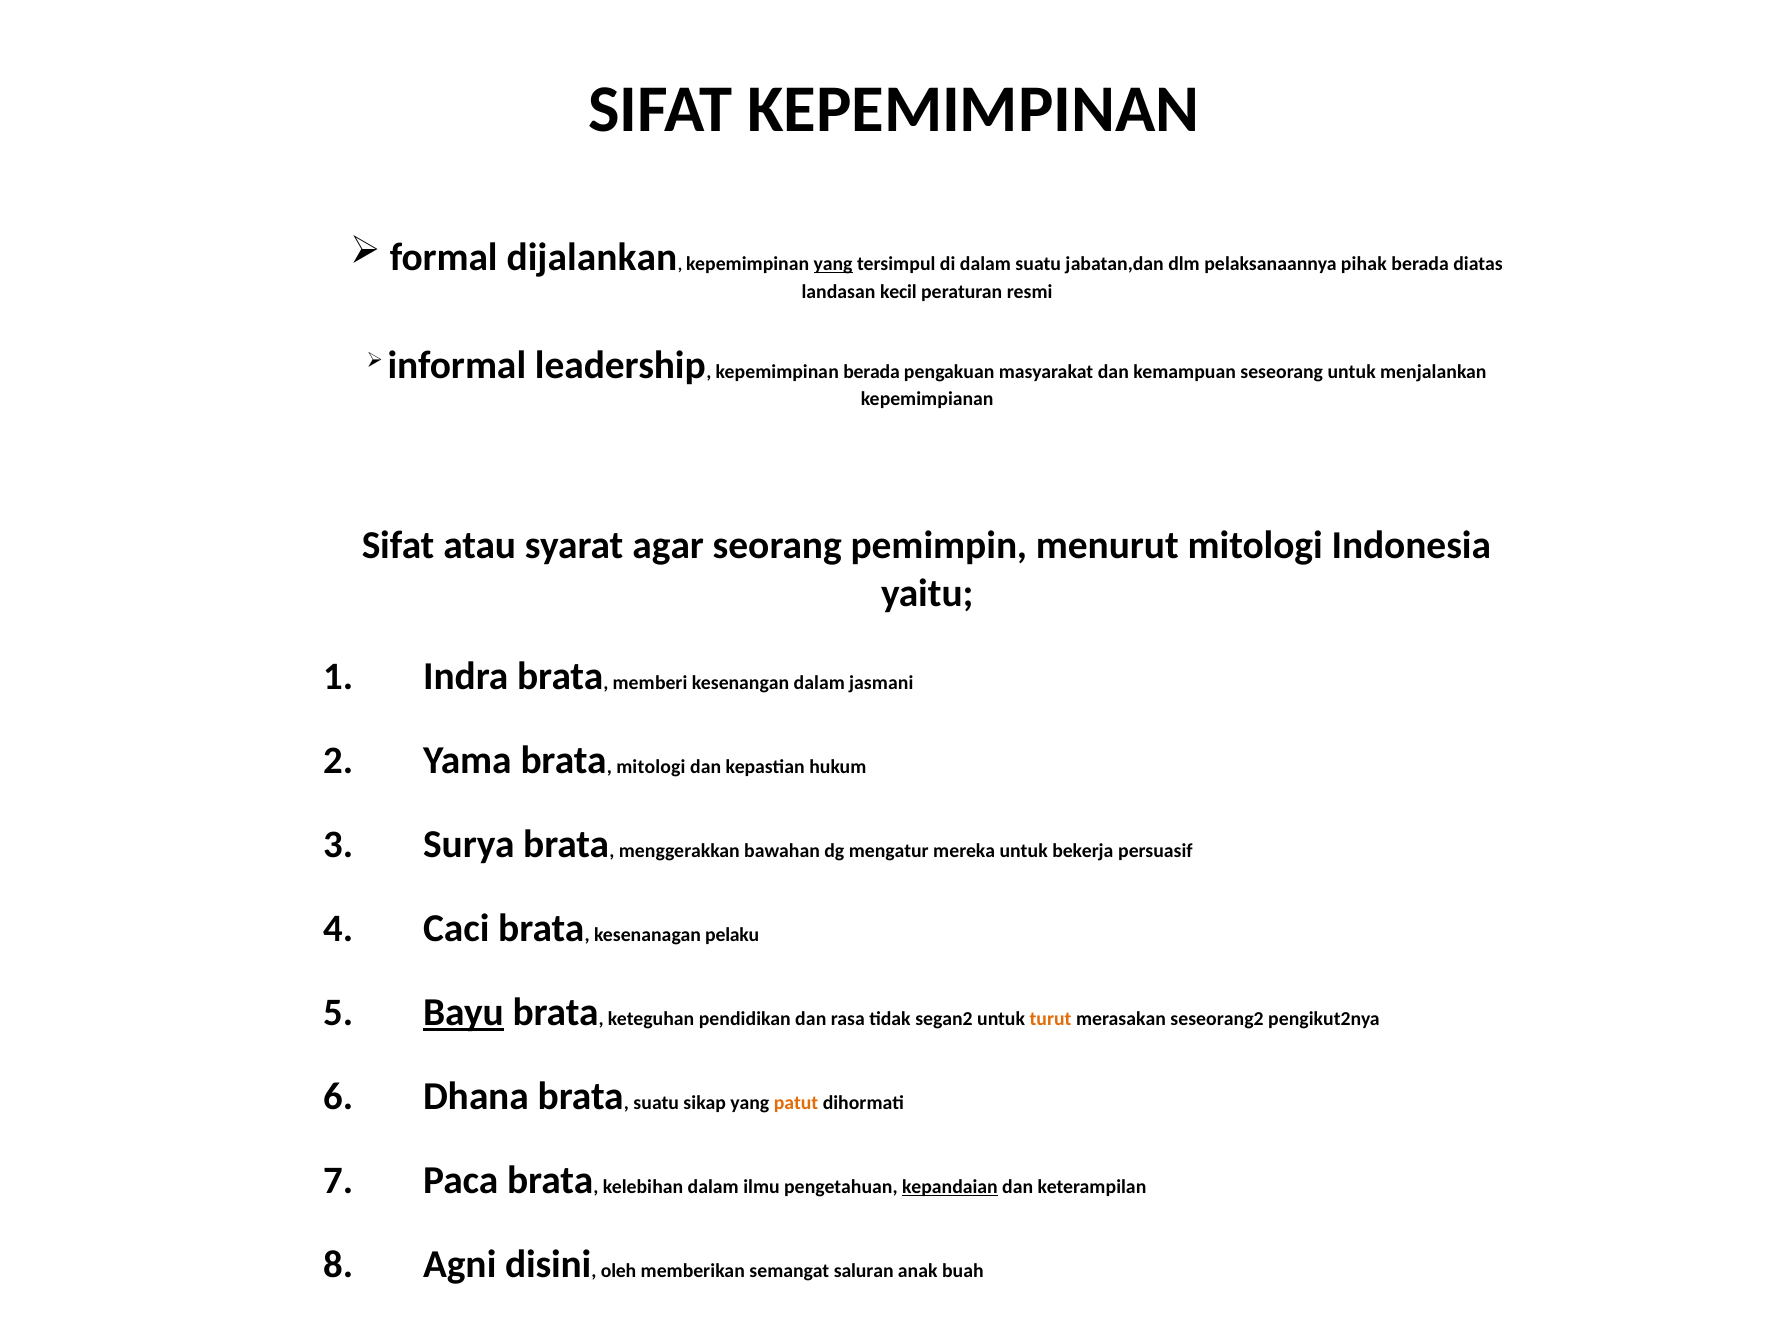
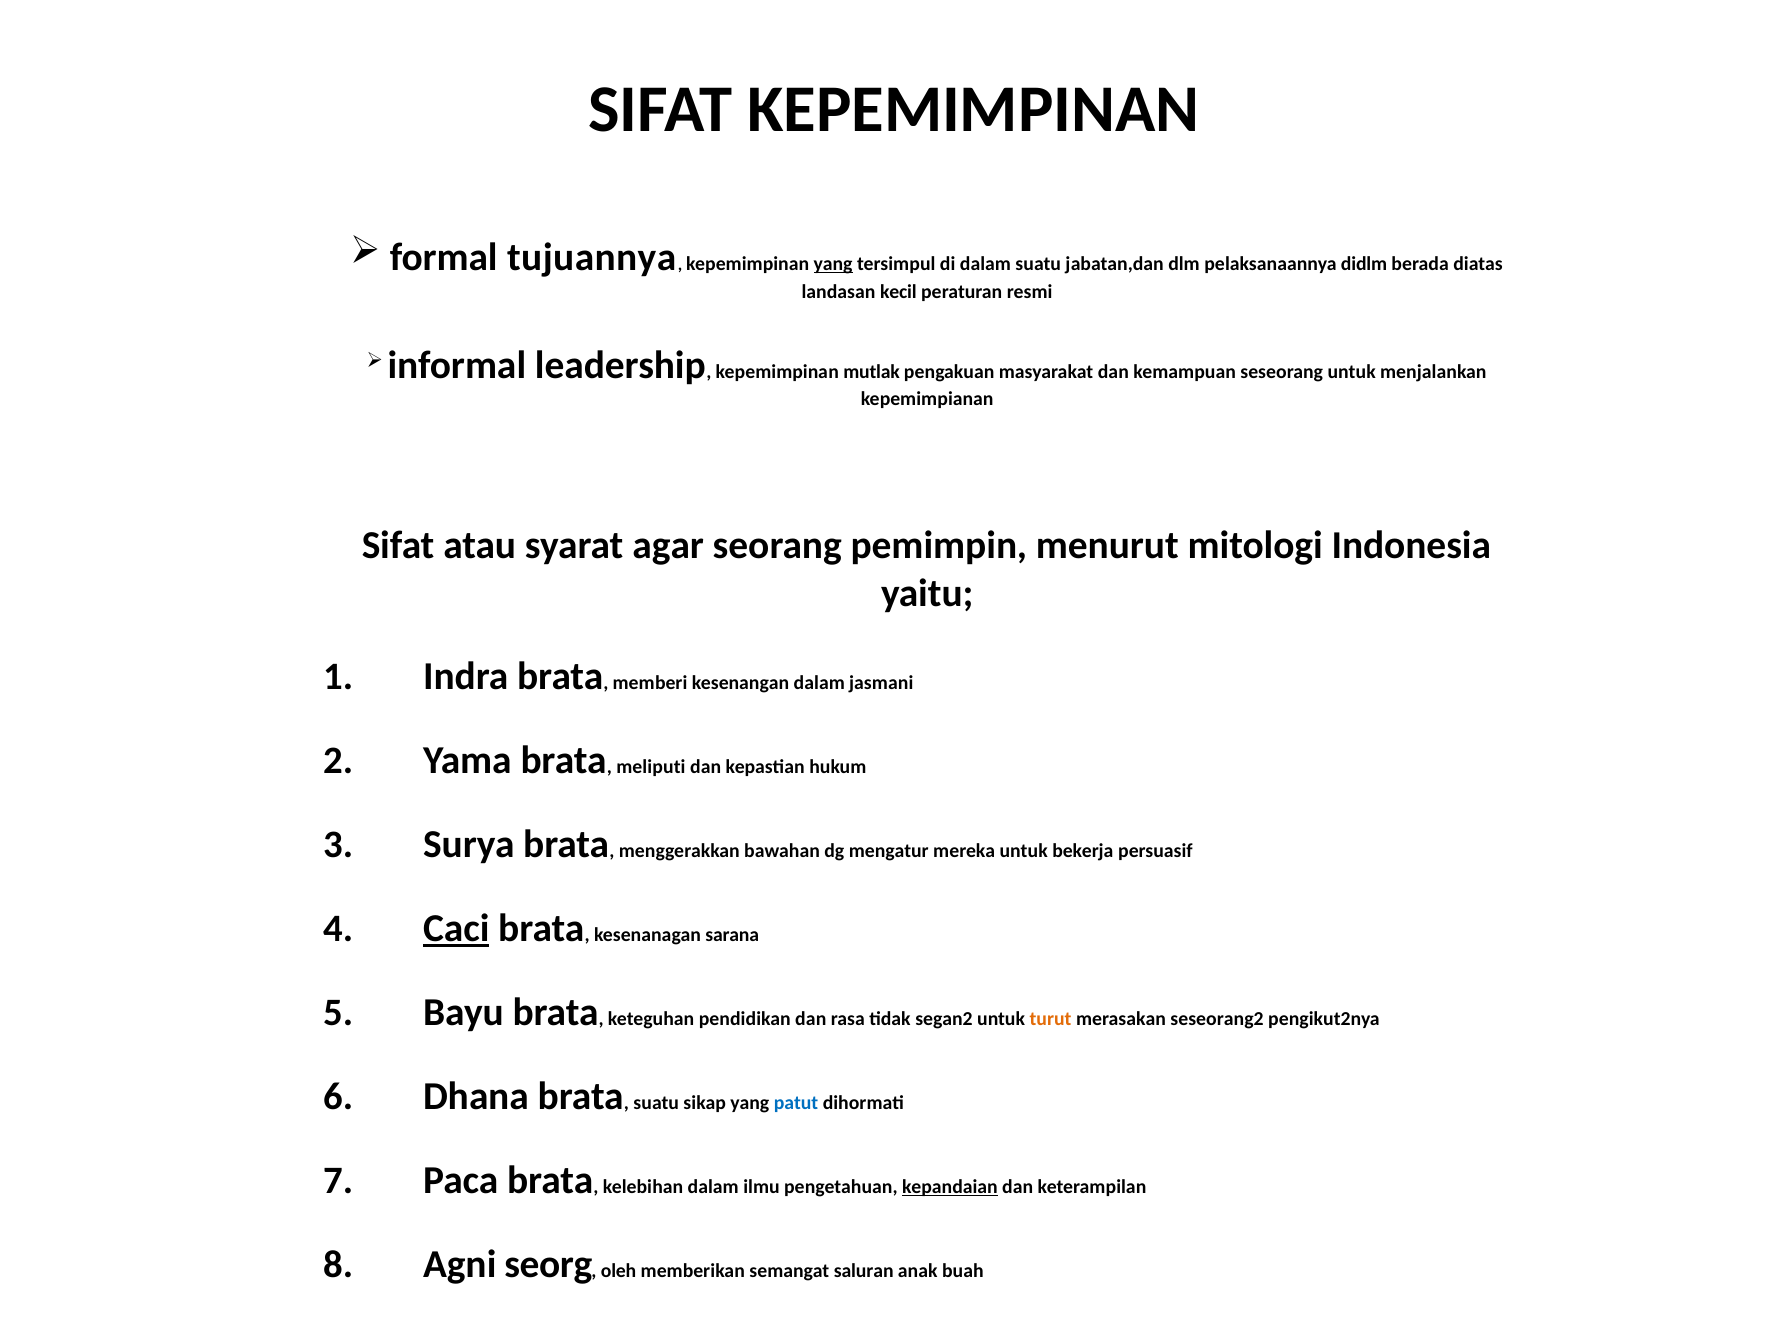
dijalankan: dijalankan -> tujuannya (592, 257)
pihak: pihak -> didlm (1364, 264)
kepemimpinan berada: berada -> mutlak (872, 371)
mitologi: mitologi -> meliputi (651, 767)
Caci underline: none -> present (456, 928)
pelaku: pelaku -> sarana (732, 935)
Bayu underline: present -> none (464, 1012)
patut colour: orange -> blue (796, 1103)
disini: disini -> seorg (548, 1264)
